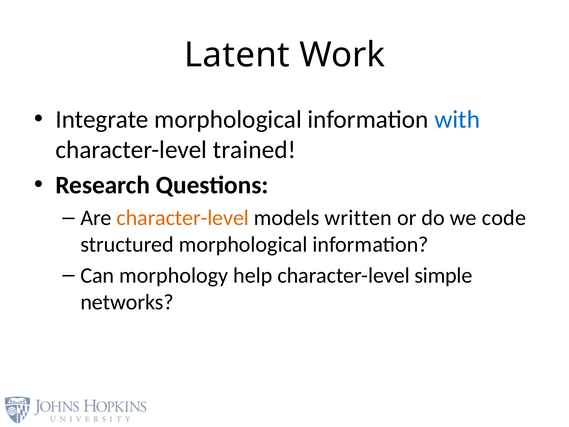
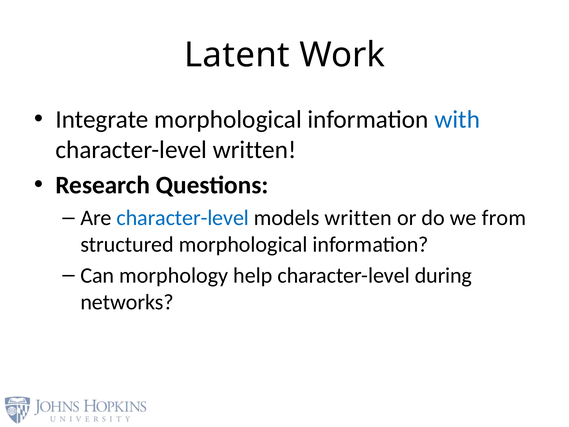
character-level trained: trained -> written (255, 150)
character-level colour: orange -> blue (183, 218)
code: code -> from (504, 218)
simple: simple -> during (443, 275)
